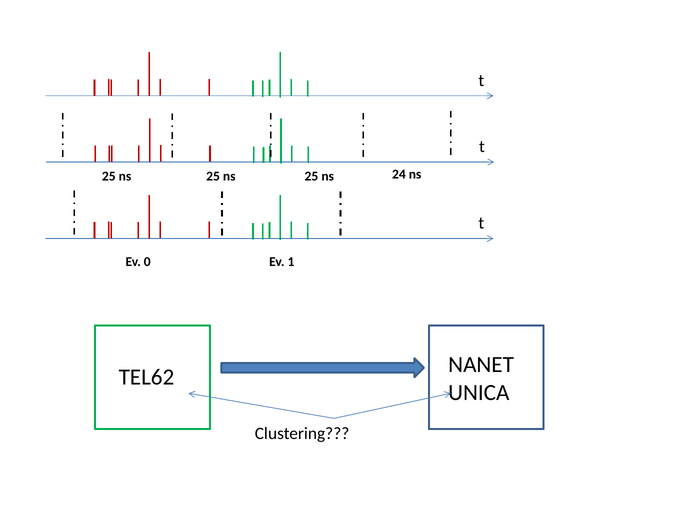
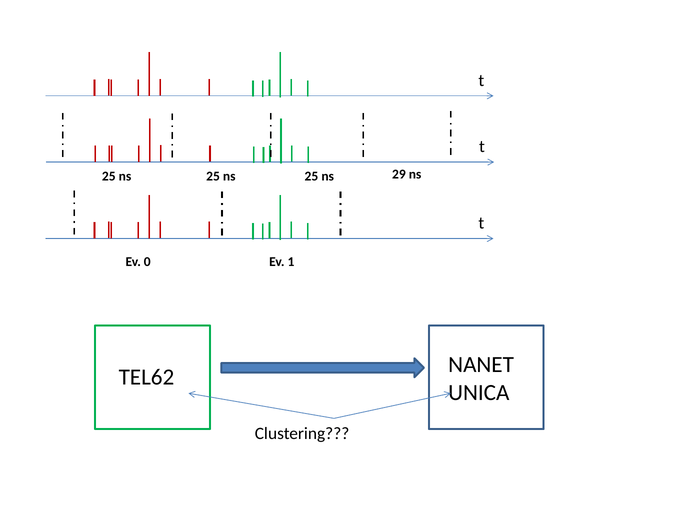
24: 24 -> 29 (399, 174)
